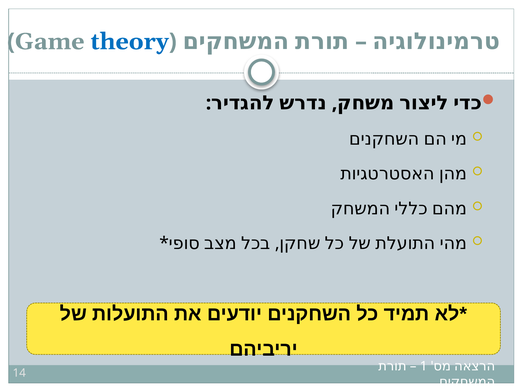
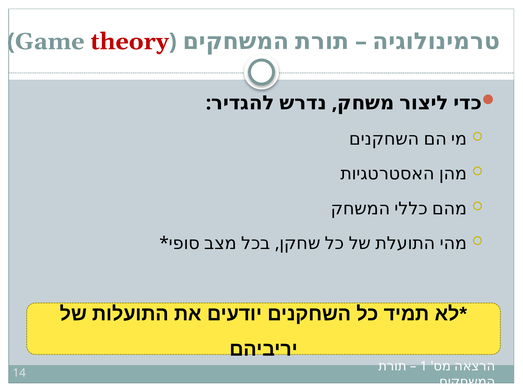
theory colour: blue -> red (130, 42)
